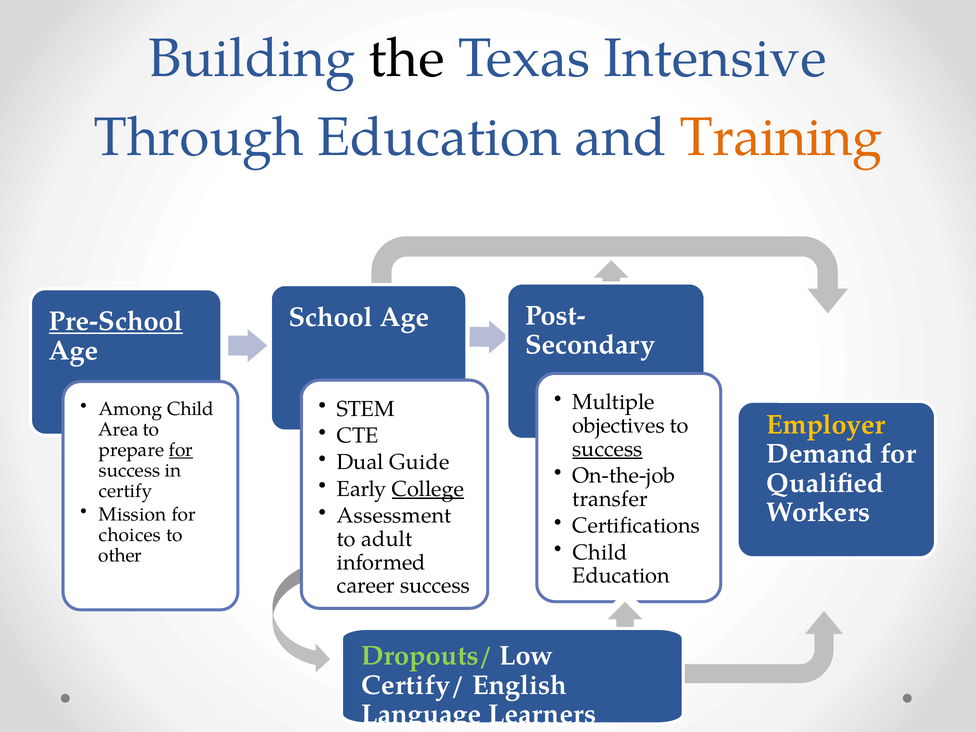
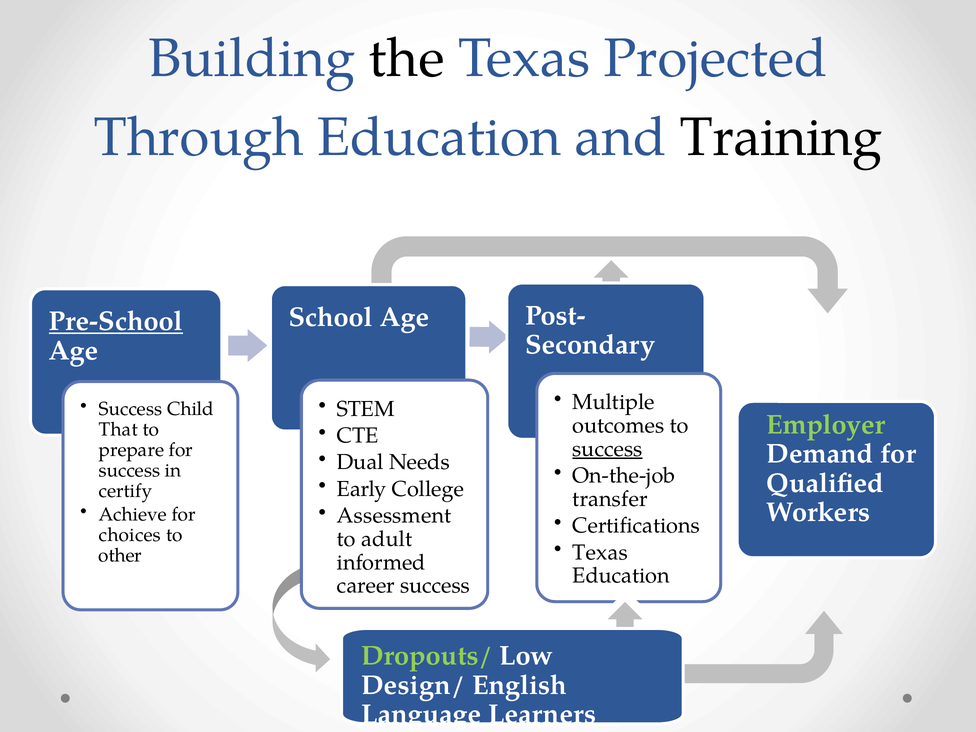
Intensive: Intensive -> Projected (715, 59)
Training colour: orange -> black (781, 137)
Among: Among -> Success (130, 409)
Employer colour: yellow -> light green (826, 425)
objectives: objectives -> outcomes (618, 426)
Area: Area -> That (118, 429)
for underline: present -> none (181, 450)
Guide: Guide -> Needs (419, 462)
College underline: present -> none (428, 489)
Mission: Mission -> Achieve (133, 514)
Child: Child -> Texas (600, 552)
Certify/: Certify/ -> Design/ (413, 685)
